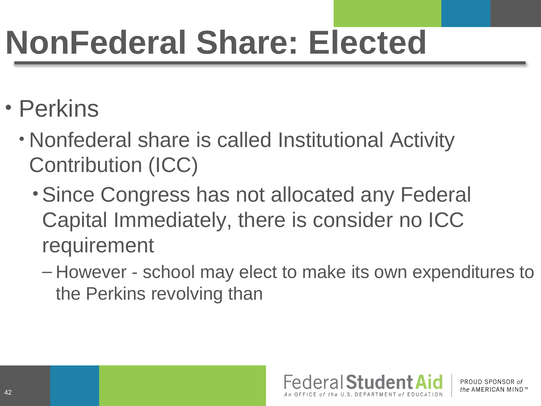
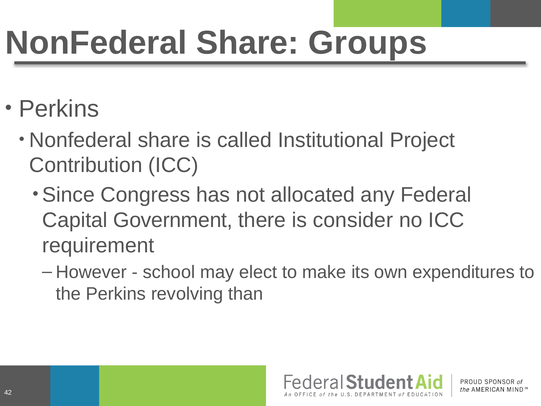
Elected: Elected -> Groups (368, 43)
Activity: Activity -> Project (422, 140)
Immediately: Immediately -> Government (173, 220)
